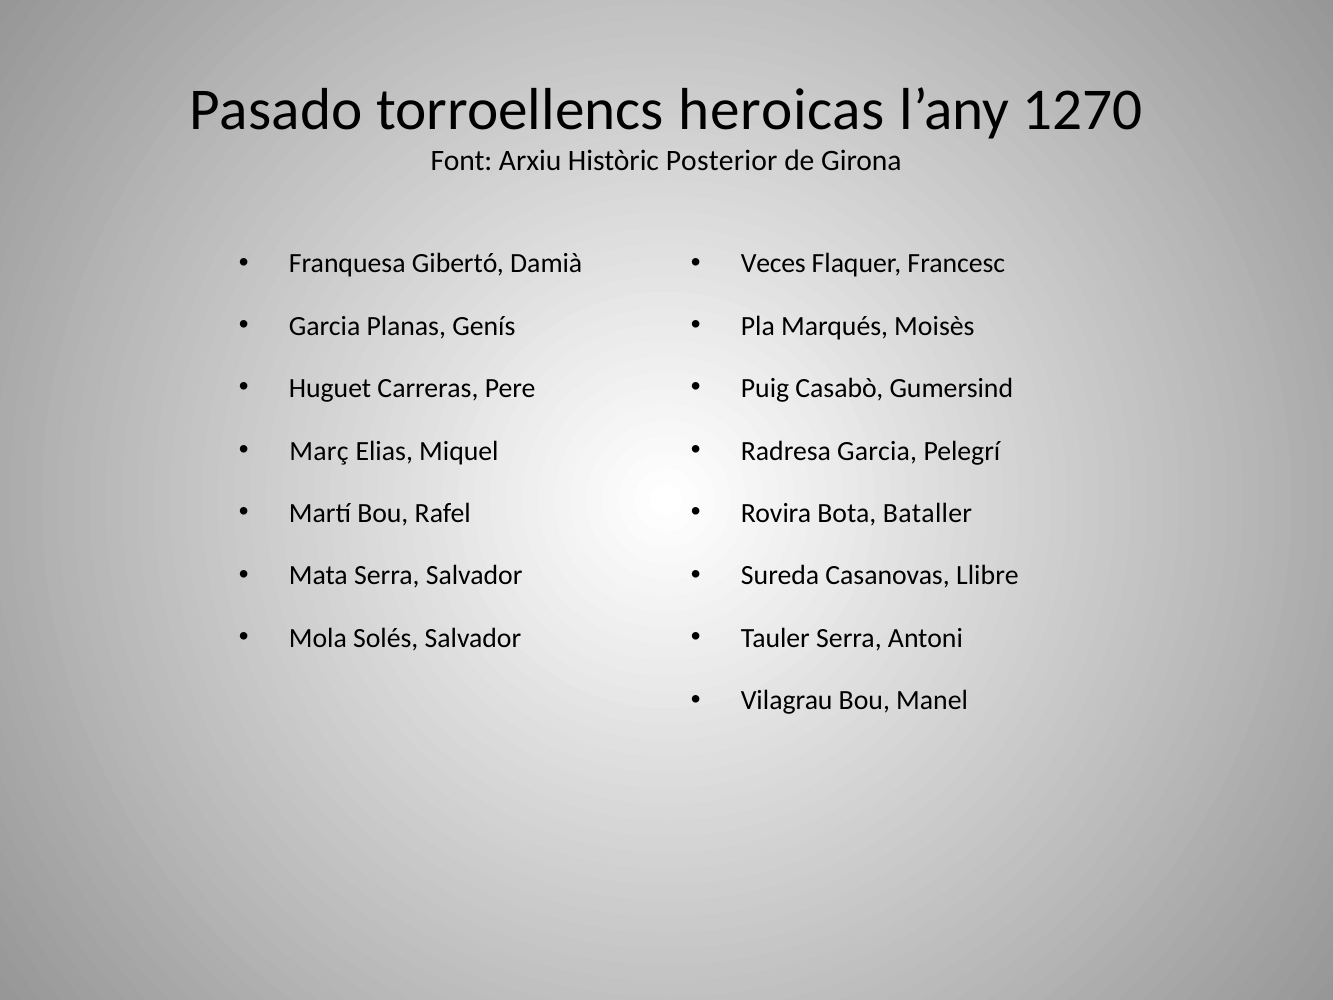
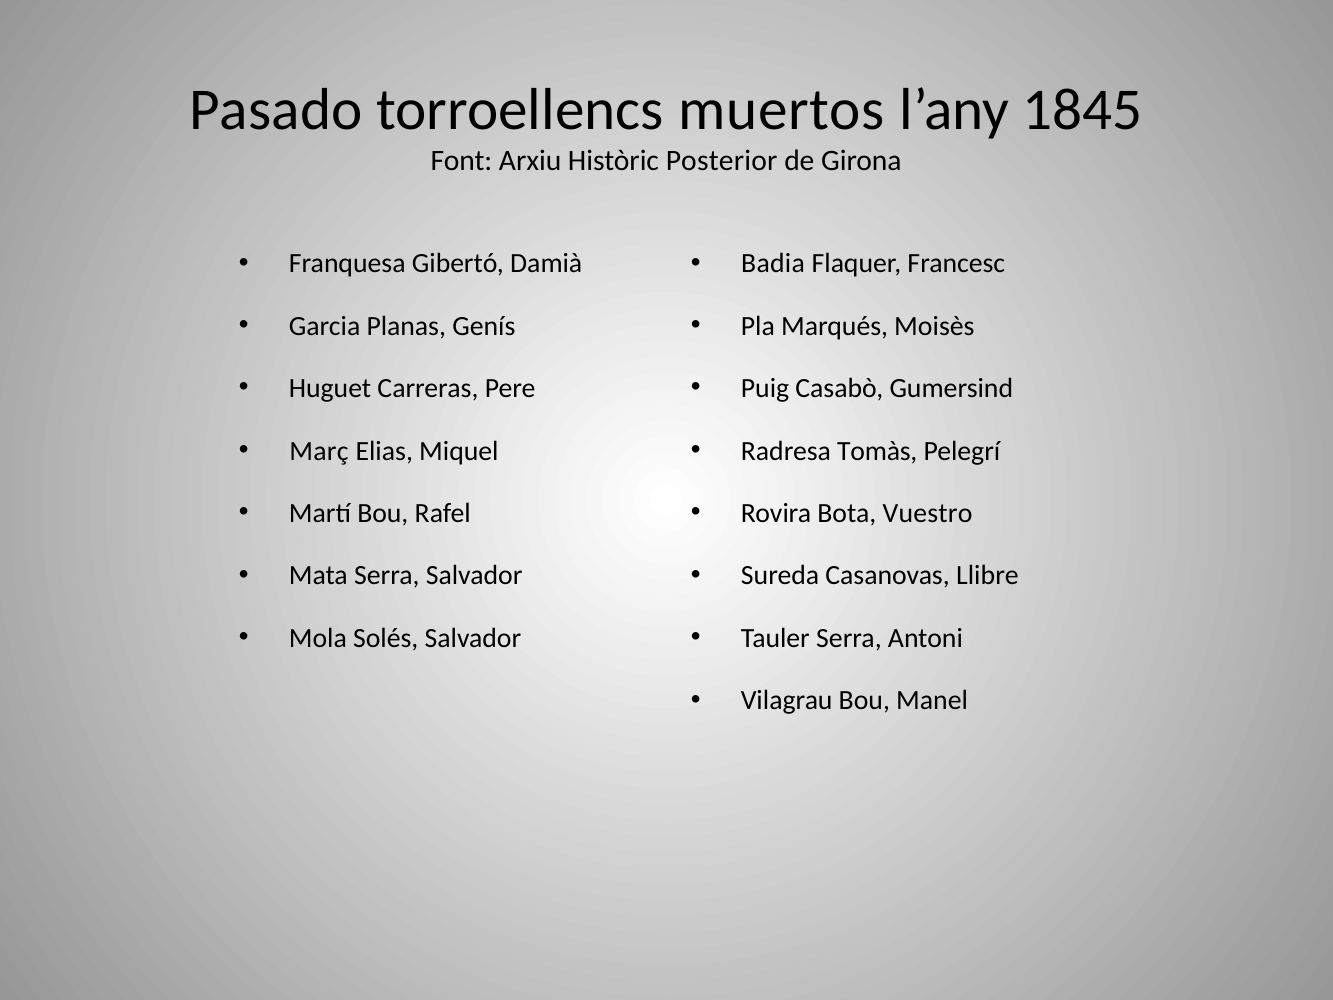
heroicas: heroicas -> muertos (782, 110)
1270: 1270 -> 1845 (1083, 110)
Veces: Veces -> Badia (773, 264)
Radresa Garcia: Garcia -> Tomàs (877, 451)
Bataller: Bataller -> Vuestro (928, 513)
